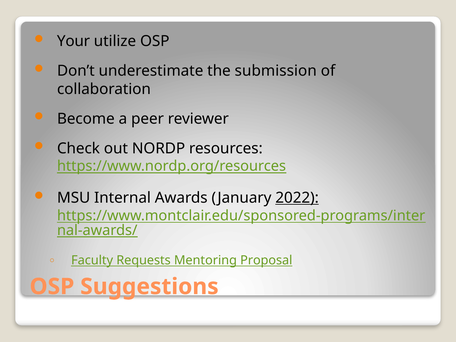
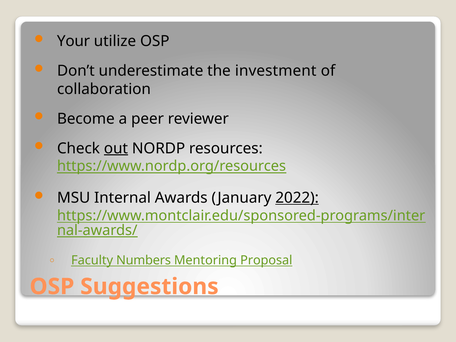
submission: submission -> investment (276, 71)
out underline: none -> present (116, 148)
Requests: Requests -> Numbers (144, 260)
